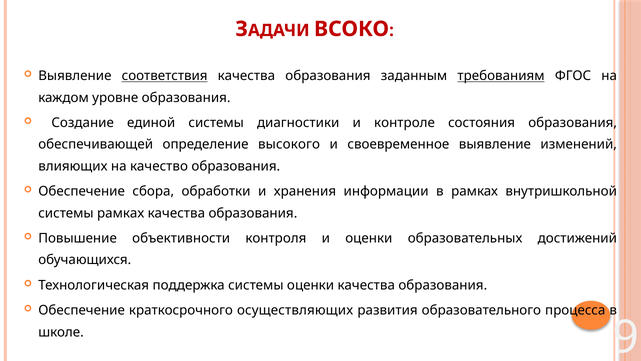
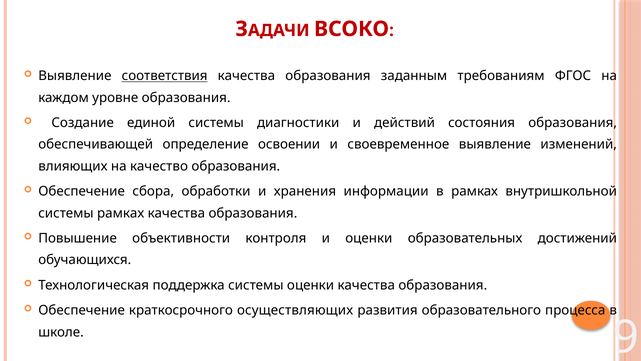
требованиям underline: present -> none (501, 76)
контроле: контроле -> действий (405, 123)
высокого: высокого -> освоении (289, 144)
